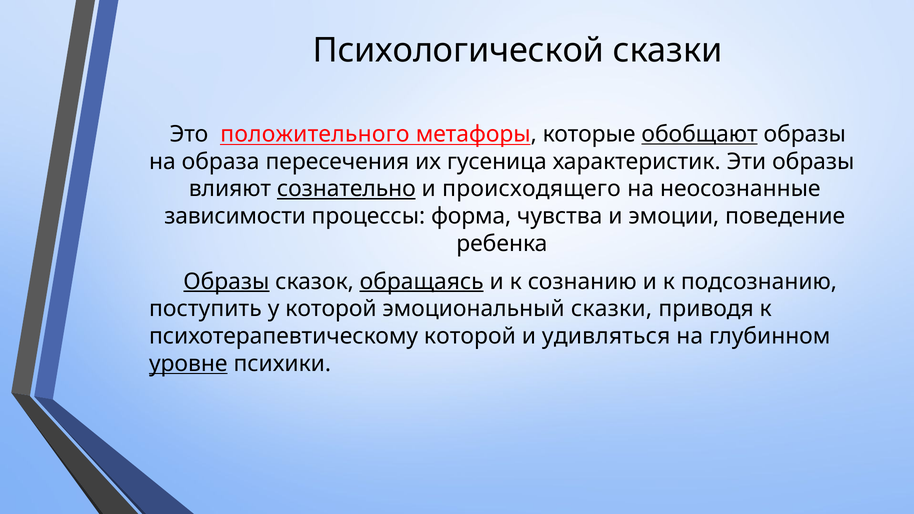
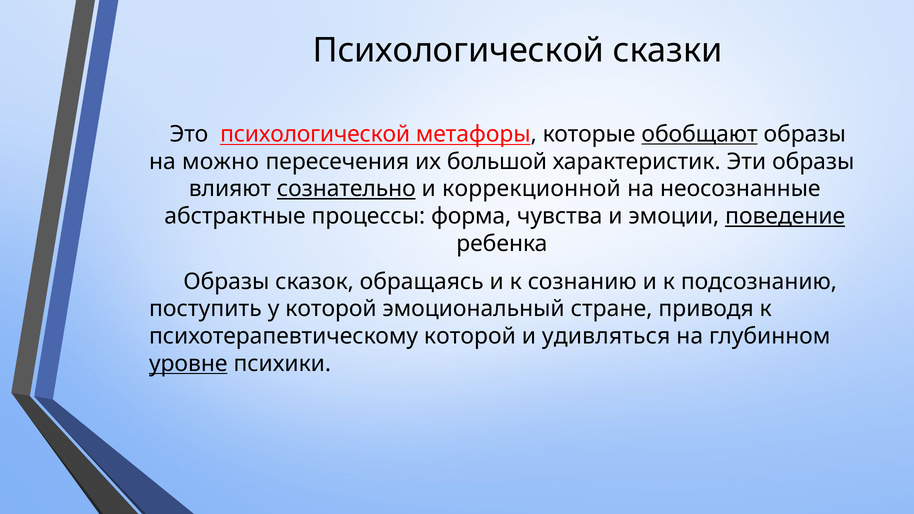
Это положительного: положительного -> психологической (315, 134)
образа: образа -> можно (221, 162)
гусеница: гусеница -> большой (497, 162)
происходящего: происходящего -> коррекционной (531, 189)
зависимости: зависимости -> абстрактные (235, 216)
поведение underline: none -> present (785, 216)
Образы underline: present -> none (226, 282)
обращаясь underline: present -> none (422, 282)
эмоциональный сказки: сказки -> стране (612, 309)
